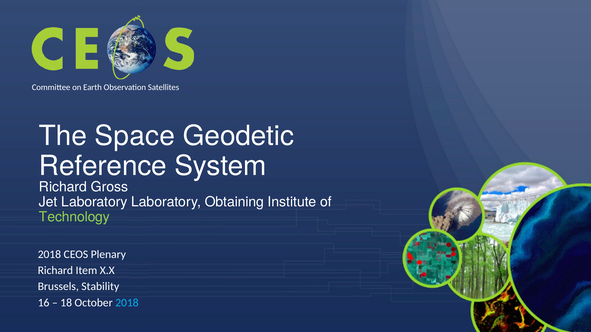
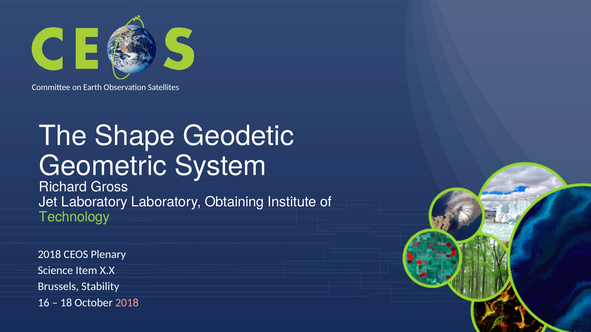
Space: Space -> Shape (135, 136)
Reference: Reference -> Geometric (103, 166)
Richard: Richard -> Science (55, 271)
2018 colour: light blue -> pink (127, 303)
